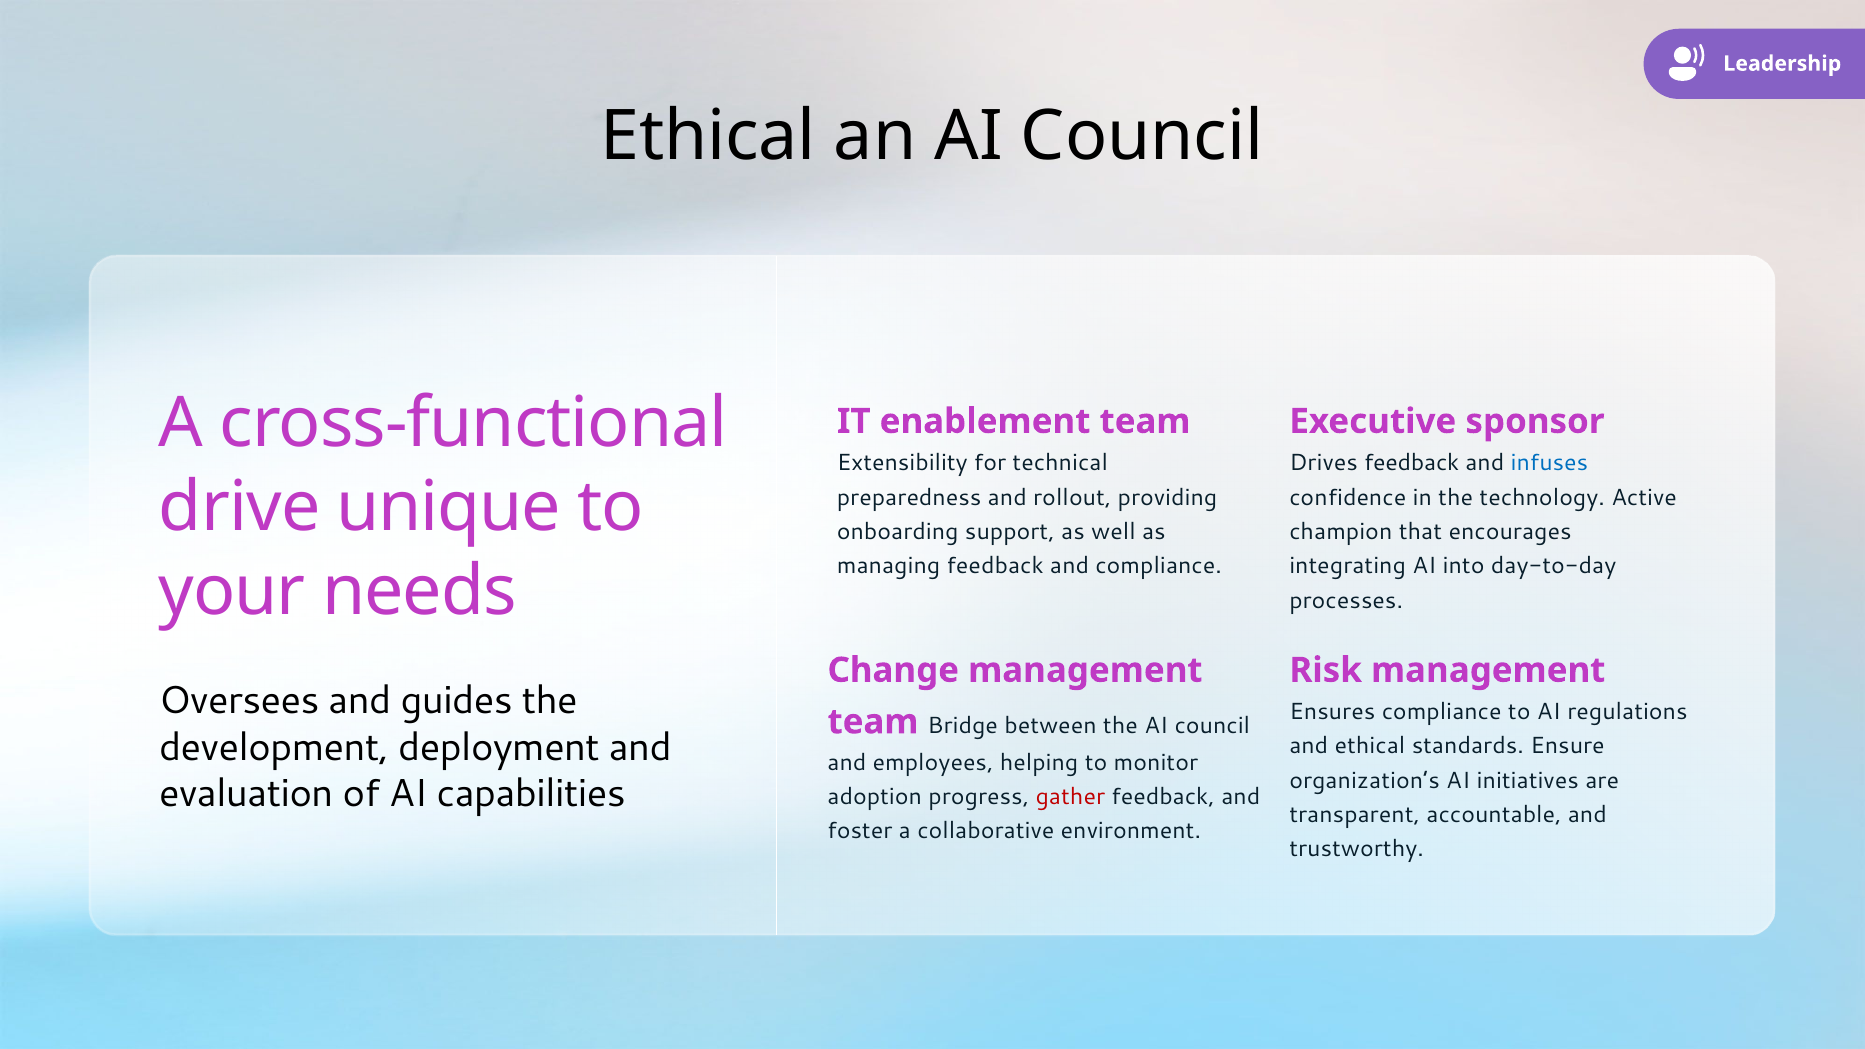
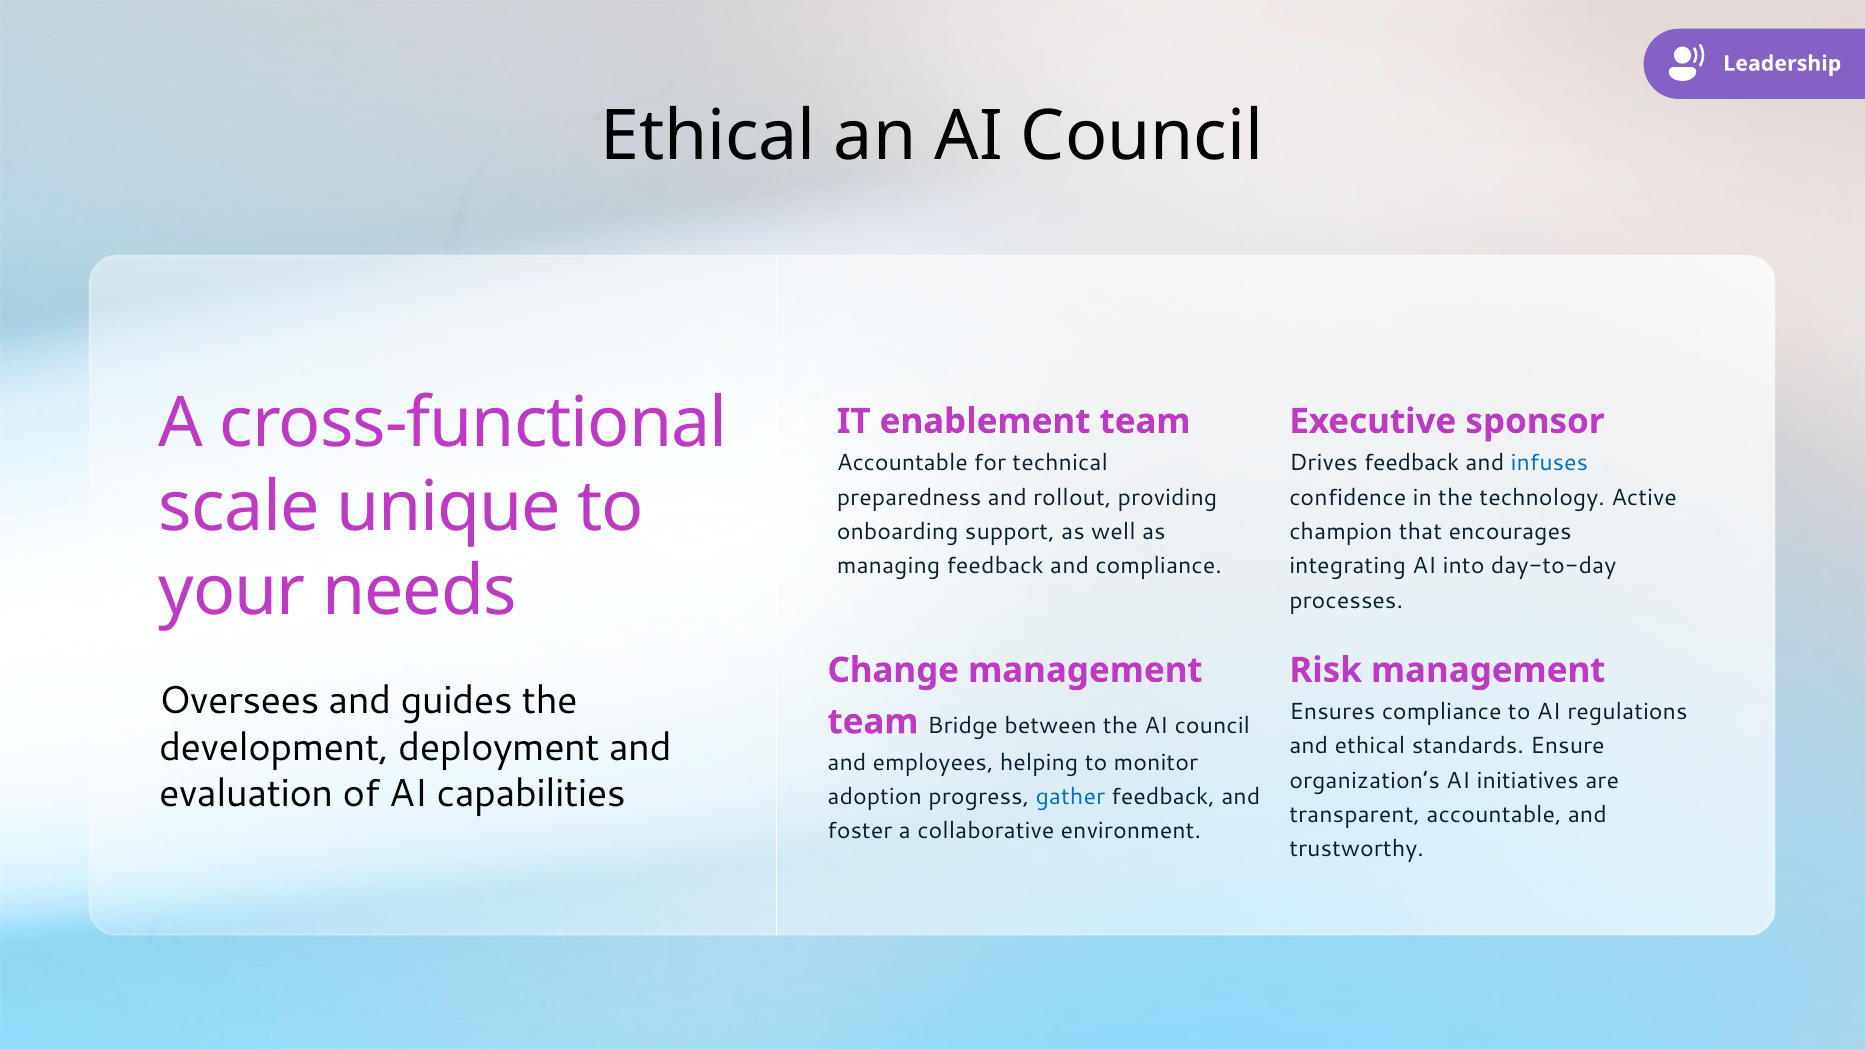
Extensibility: Extensibility -> Accountable (902, 463)
drive: drive -> scale (240, 507)
gather colour: red -> blue (1070, 797)
